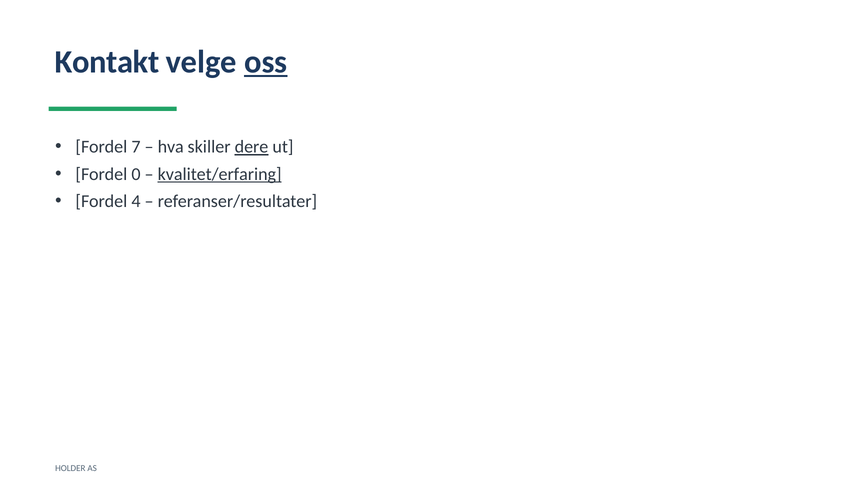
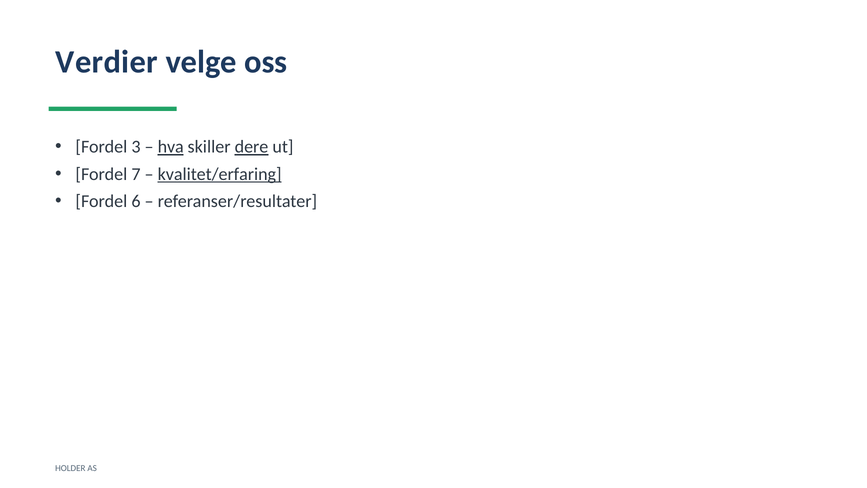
Kontakt: Kontakt -> Verdier (107, 62)
oss underline: present -> none (266, 62)
7: 7 -> 3 (136, 147)
hva underline: none -> present (171, 147)
0: 0 -> 7 (136, 174)
4: 4 -> 6 (136, 201)
